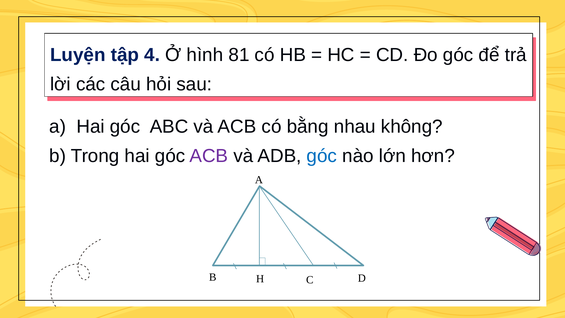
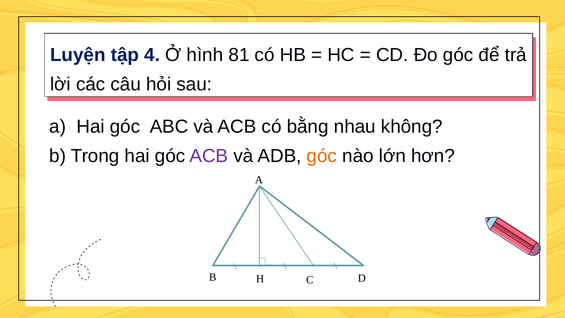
góc colour: blue -> orange (322, 156)
